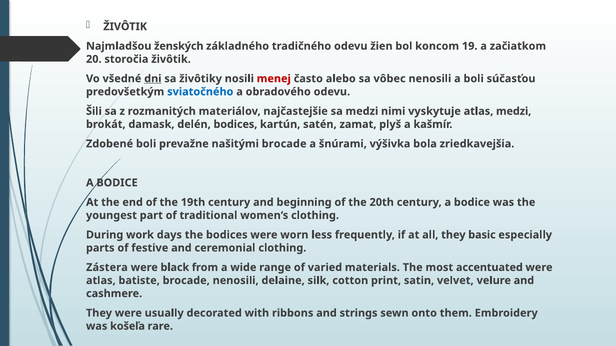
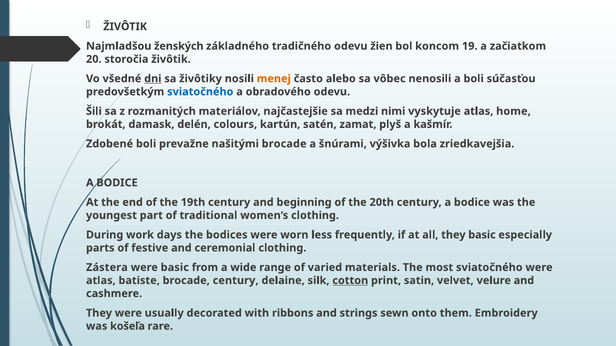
menej colour: red -> orange (274, 79)
atlas medzi: medzi -> home (513, 111)
delén bodices: bodices -> colours (235, 124)
were black: black -> basic (175, 268)
most accentuated: accentuated -> sviatočného (489, 268)
brocade nenosili: nenosili -> century (236, 281)
cotton underline: none -> present (350, 281)
